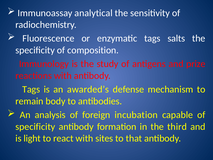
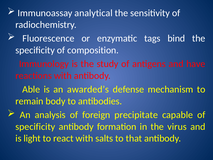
salts: salts -> bind (176, 38)
prize: prize -> have (196, 64)
Tags: Tags -> Able (31, 89)
incubation: incubation -> precipitate (136, 115)
third: third -> virus (177, 126)
sites: sites -> salts (104, 138)
